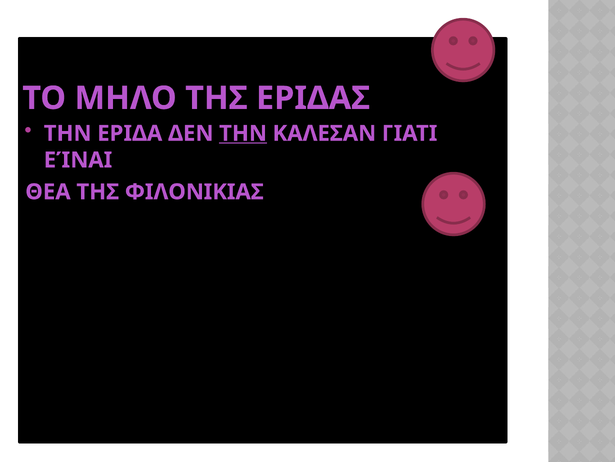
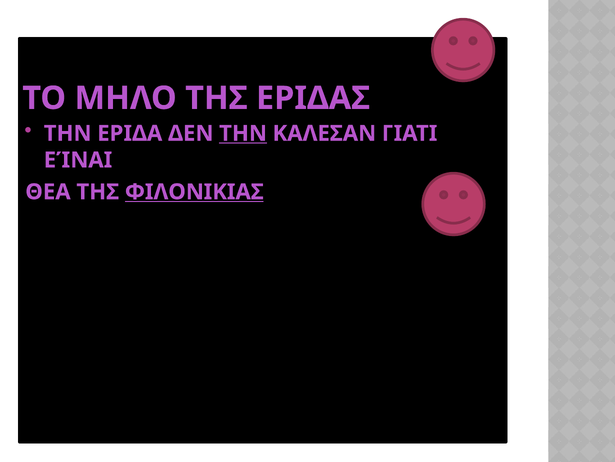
ΦΙΛΟΝΙΚΙΑΣ underline: none -> present (194, 192)
